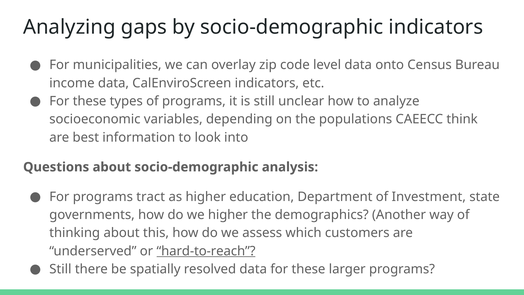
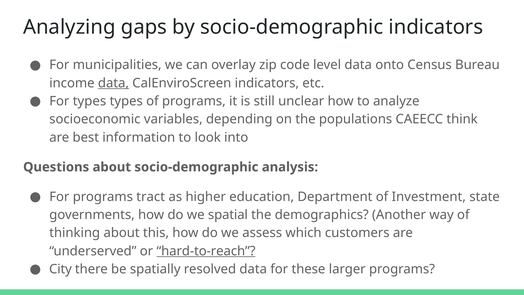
data underline: none -> present (113, 83)
these: these -> types (89, 101)
we higher: higher -> spatial (228, 215)
Still: Still -> City (60, 269)
